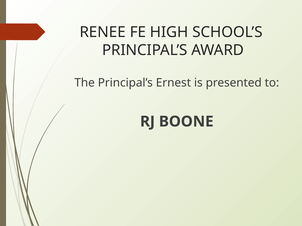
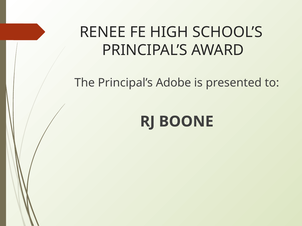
Ernest: Ernest -> Adobe (173, 83)
